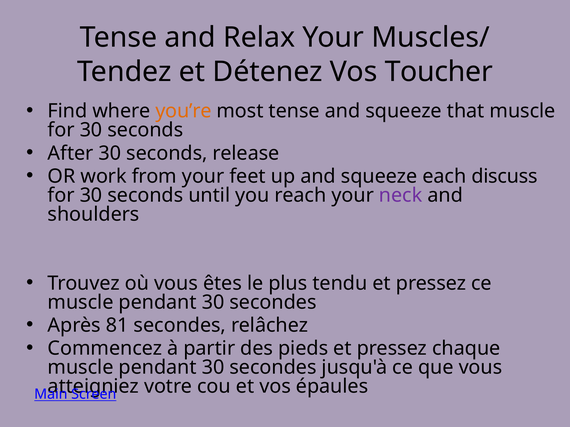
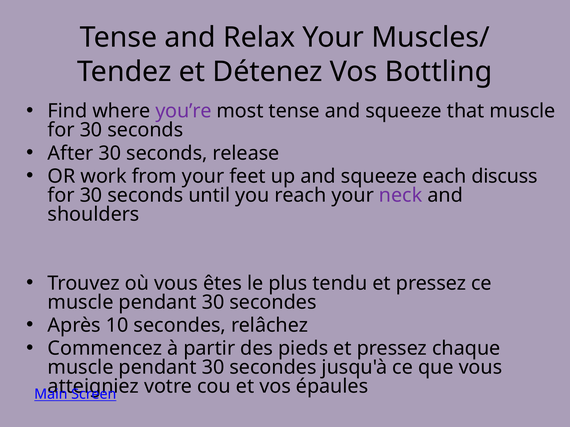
Toucher: Toucher -> Bottling (439, 72)
you’re colour: orange -> purple (183, 111)
81: 81 -> 10 (117, 326)
